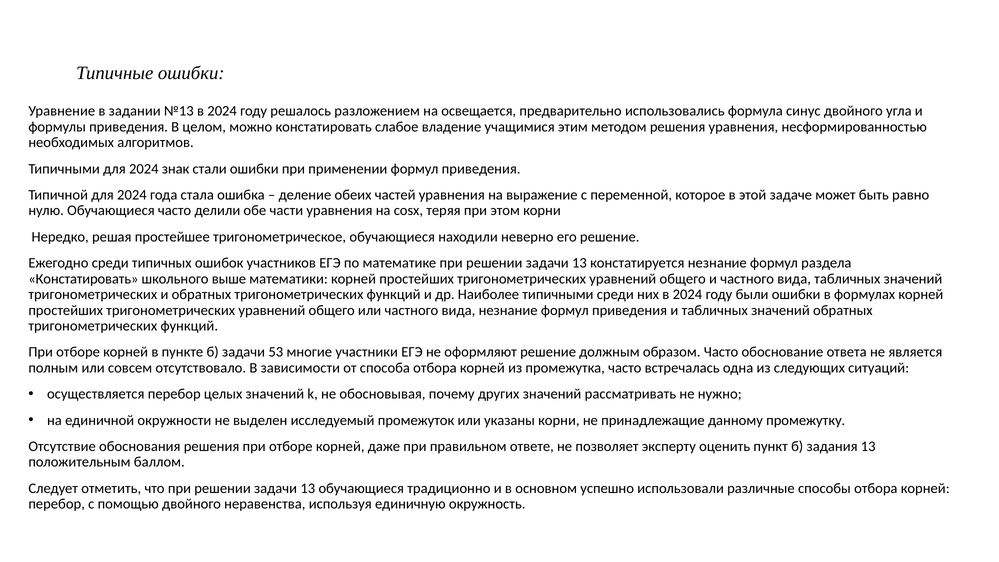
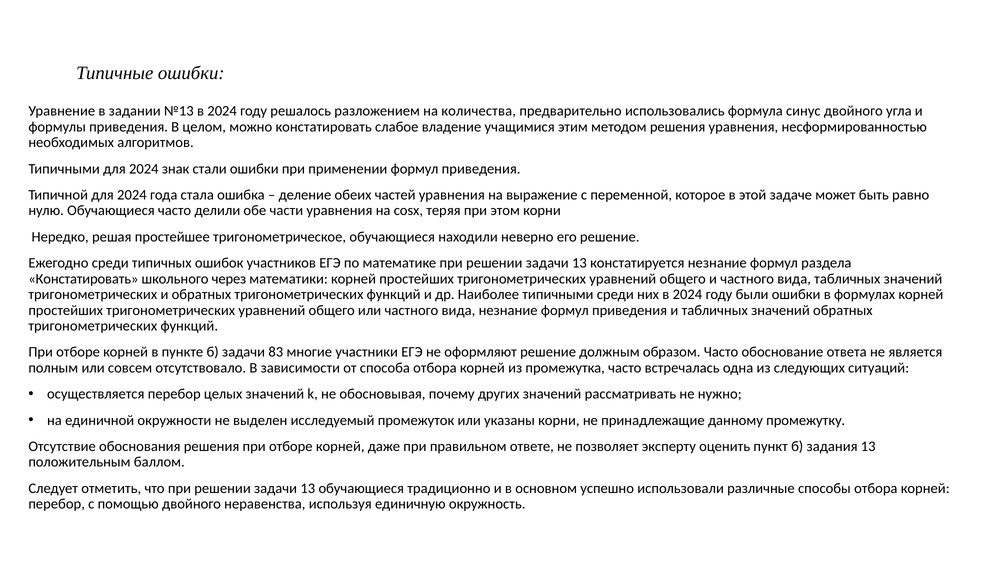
освещается: освещается -> количества (479, 111)
выше: выше -> через (229, 279)
53: 53 -> 83 (276, 352)
